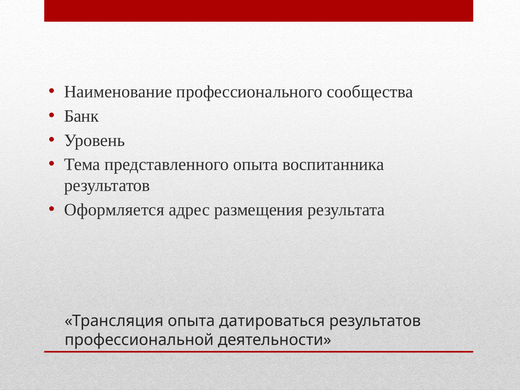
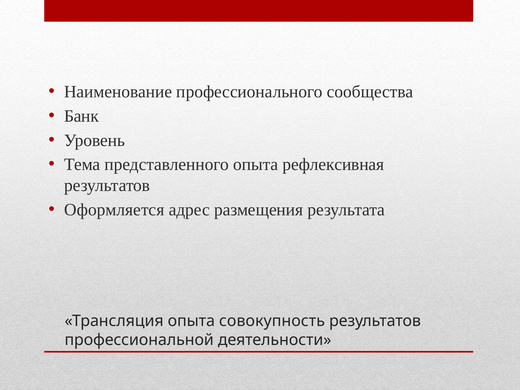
воспитанника: воспитанника -> рефлексивная (333, 165)
датироваться: датироваться -> совокупность (272, 321)
